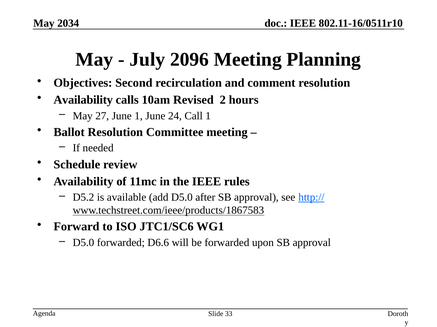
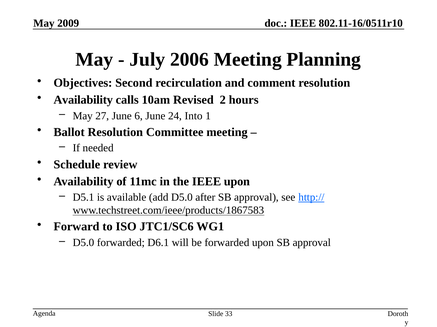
2034: 2034 -> 2009 (68, 23)
2096: 2096 -> 2006 (189, 60)
June 1: 1 -> 6 (139, 116)
Call: Call -> Into (194, 116)
IEEE rules: rules -> upon (237, 182)
D5.2: D5.2 -> D5.1 (83, 198)
D6.6: D6.6 -> D6.1 (158, 243)
